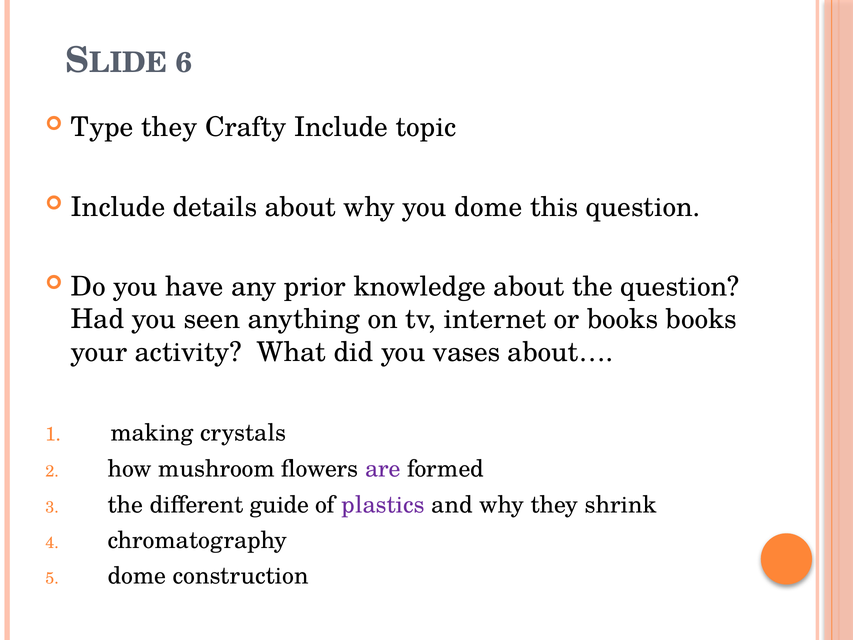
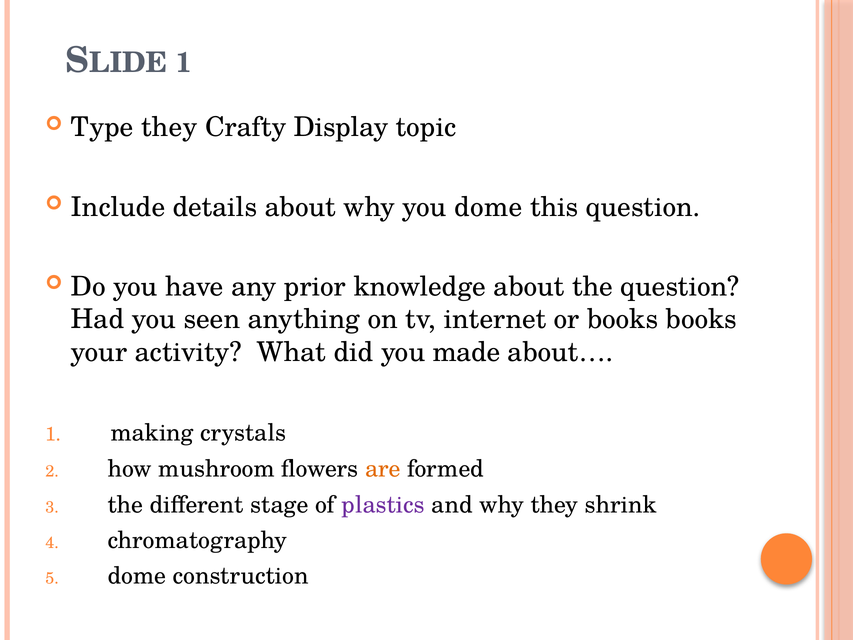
6: 6 -> 1 (184, 63)
Crafty Include: Include -> Display (341, 127)
vases: vases -> made (466, 352)
are colour: purple -> orange (383, 469)
guide: guide -> stage (279, 504)
